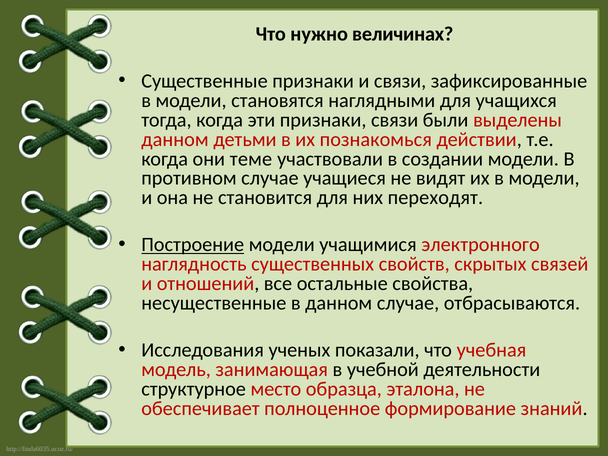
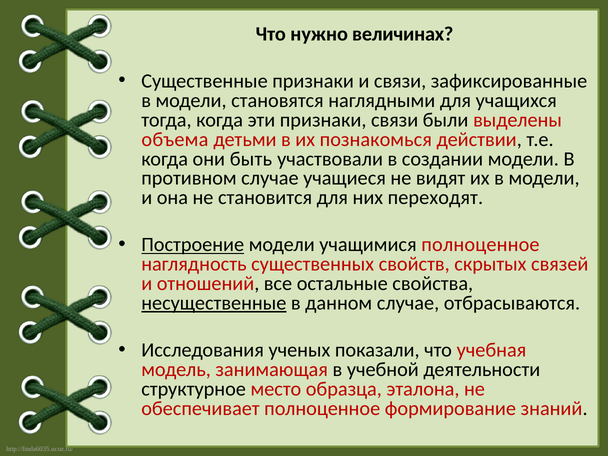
данном: данном -> объема (175, 139)
теме: теме -> быть (251, 159)
учащимися электронного: электронного -> полноценное (480, 245)
несущественные underline: none -> present (214, 303)
